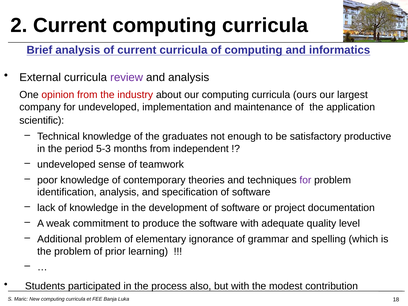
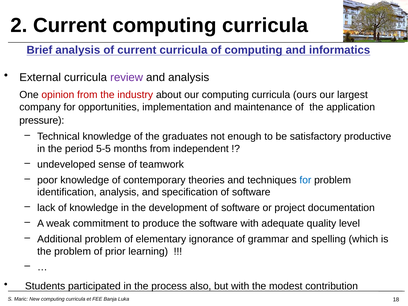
for undeveloped: undeveloped -> opportunities (109, 107)
scientific: scientific -> pressure (42, 121)
5-3: 5-3 -> 5-5 (103, 149)
for colour: purple -> blue (305, 180)
